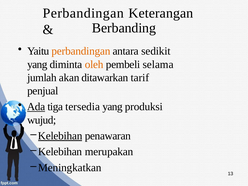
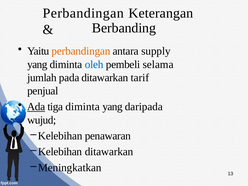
sedikit: sedikit -> supply (156, 51)
oleh colour: orange -> blue (94, 64)
akan: akan -> pada (69, 78)
tiga tersedia: tersedia -> diminta (83, 107)
produksi: produksi -> daripada (144, 107)
Kelebihan underline: present -> none (60, 136)
Kelebihan merupakan: merupakan -> ditawarkan (109, 152)
